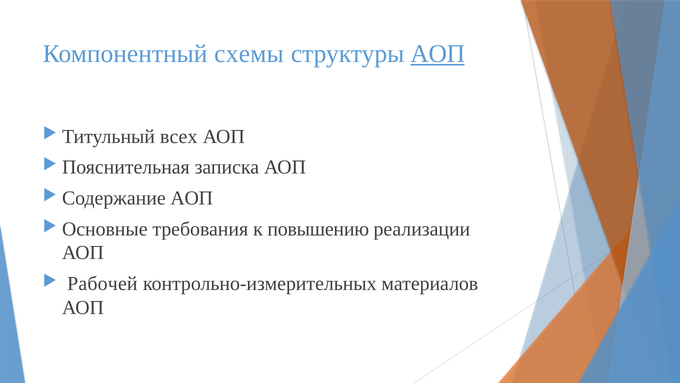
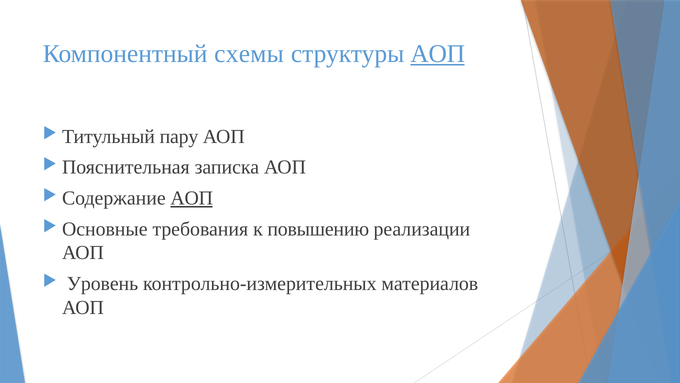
всех: всех -> пару (179, 136)
АОП underline: none -> present (192, 198)
Рабочей: Рабочей -> Уровень (103, 283)
